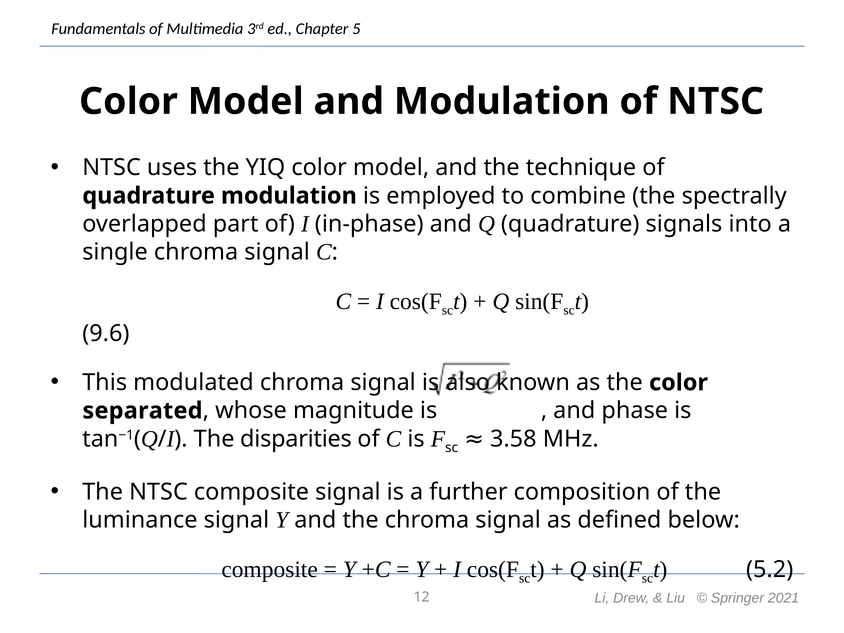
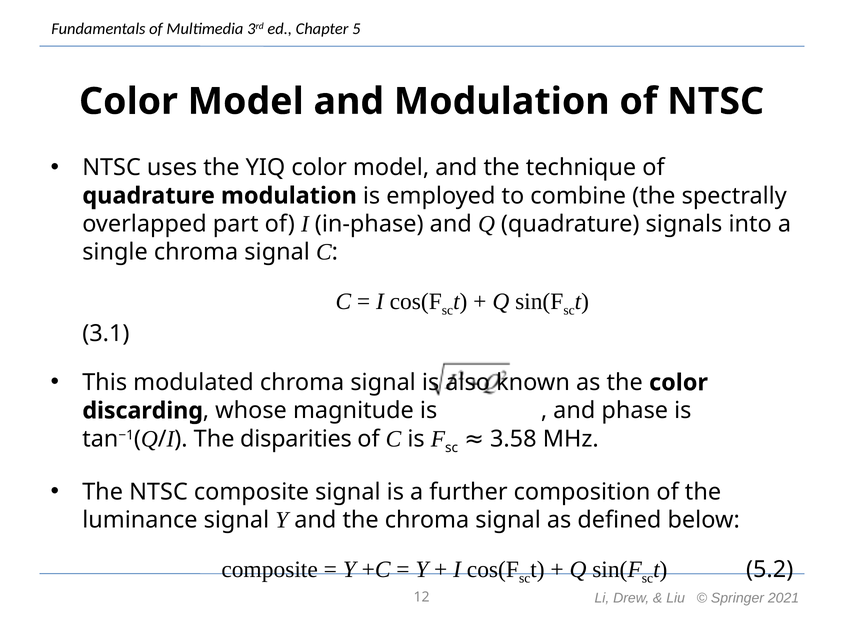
9.6: 9.6 -> 3.1 (106, 333)
separated: separated -> discarding (143, 411)
